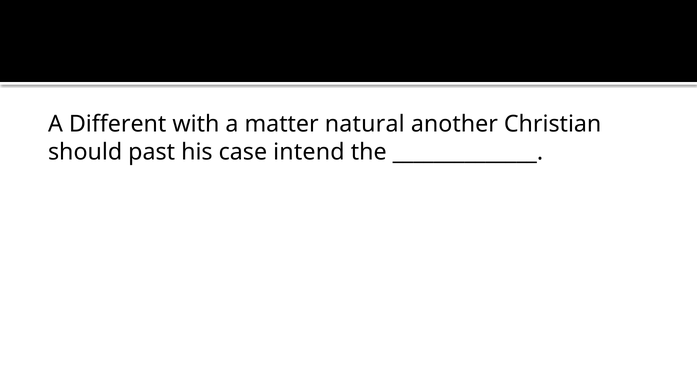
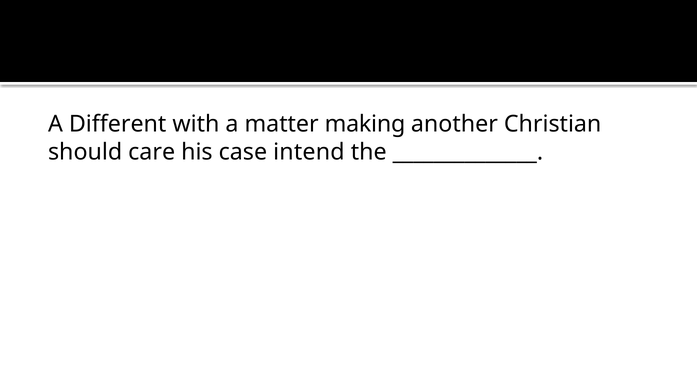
natural: natural -> making (365, 124)
past: past -> care (152, 152)
